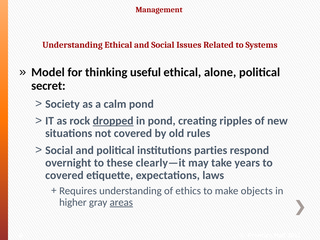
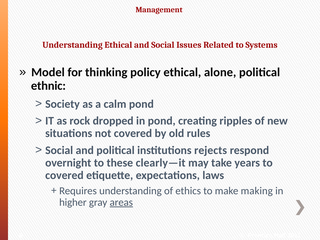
useful: useful -> policy (145, 72)
secret: secret -> ethnic (48, 86)
dropped underline: present -> none (113, 121)
parties: parties -> rejects (211, 150)
objects: objects -> making (257, 191)
